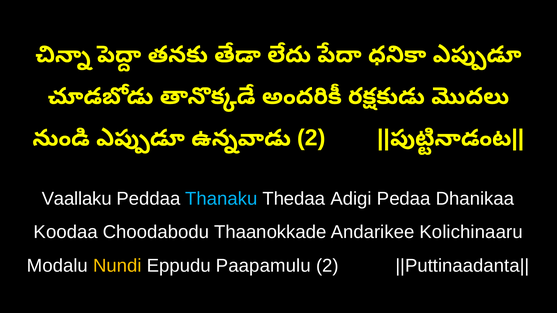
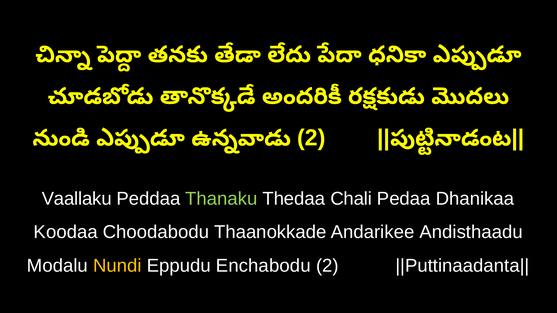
Thanaku colour: light blue -> light green (221, 199)
Adigi: Adigi -> Chali (351, 199)
Kolichinaaru: Kolichinaaru -> Andisthaadu (471, 232)
Paapamulu: Paapamulu -> Enchabodu (263, 266)
